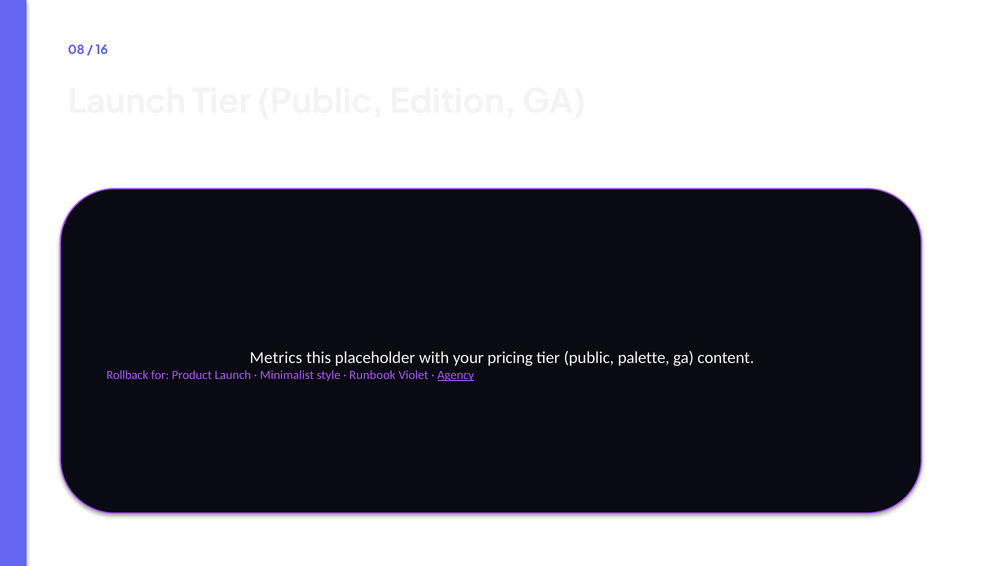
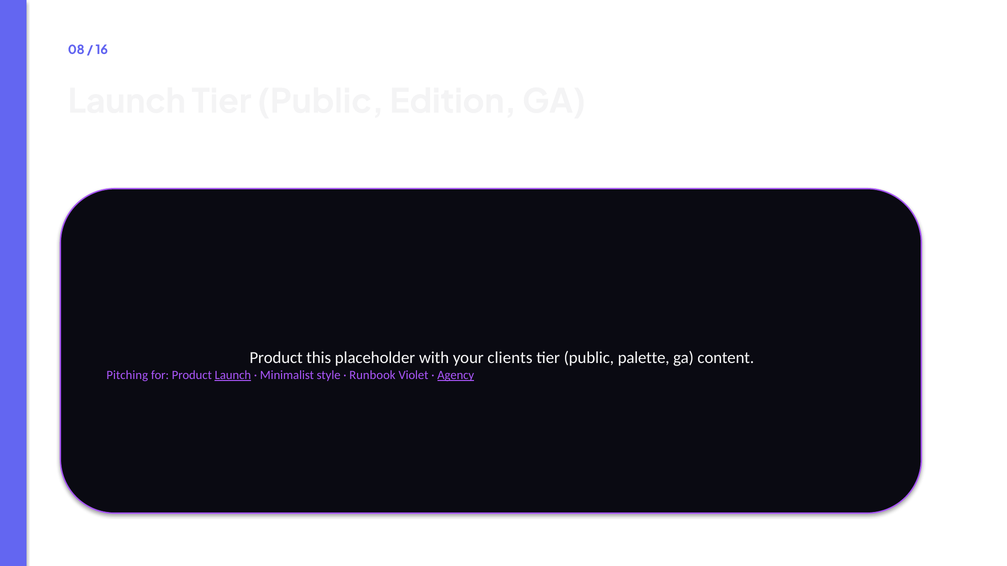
Metrics: Metrics -> Product (276, 358)
pricing: pricing -> clients (510, 358)
Rollback: Rollback -> Pitching (127, 375)
Launch underline: none -> present (233, 375)
